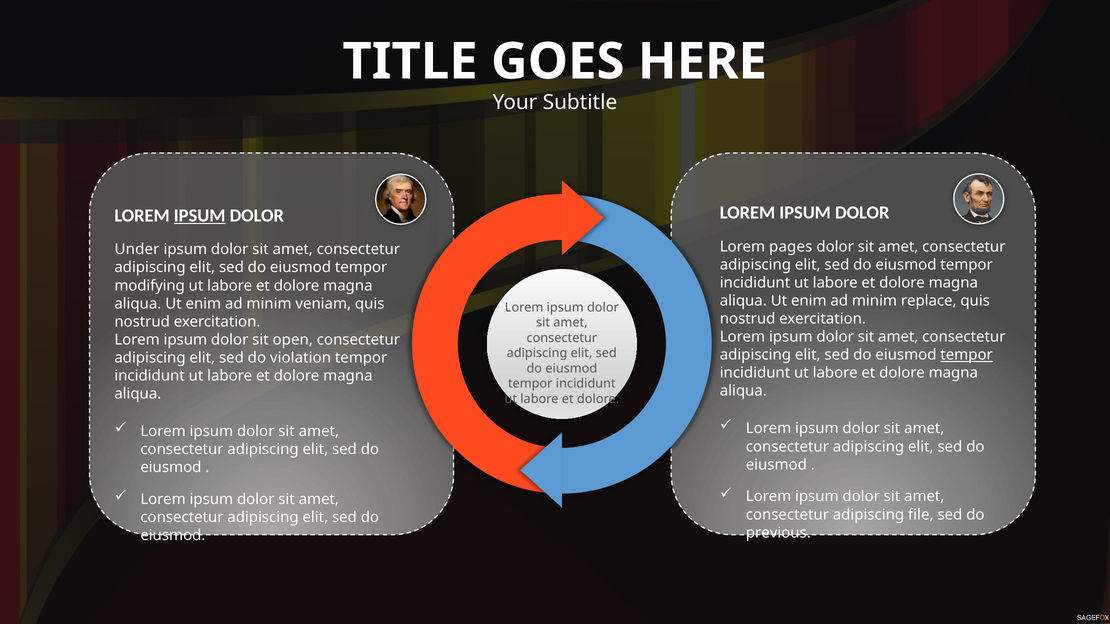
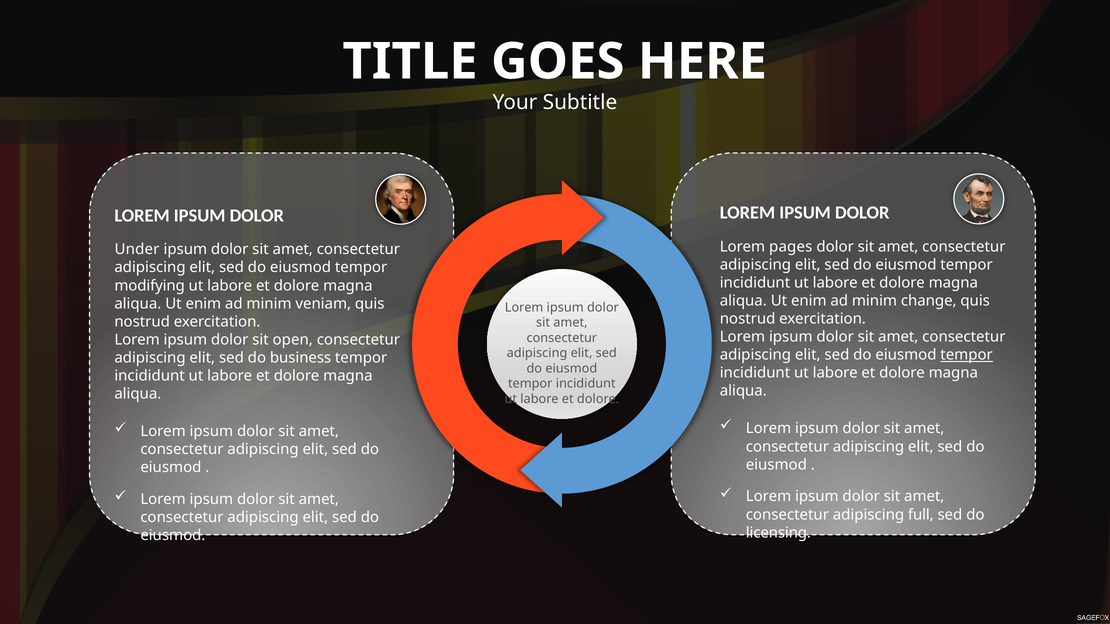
IPSUM underline: present -> none (200, 216)
replace: replace -> change (929, 301)
violation: violation -> business (301, 358)
file: file -> full (921, 515)
previous: previous -> licensing (778, 533)
